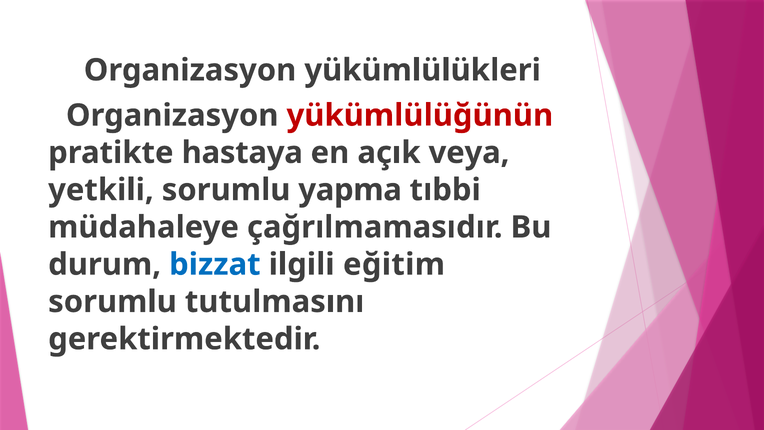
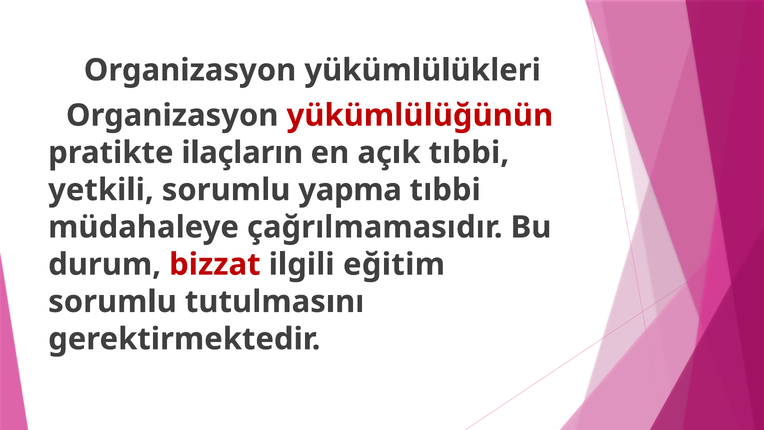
hastaya: hastaya -> ilaçların (242, 153)
açık veya: veya -> tıbbi (469, 153)
bizzat colour: blue -> red (215, 264)
